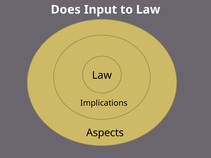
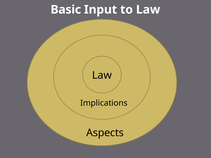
Does: Does -> Basic (66, 10)
